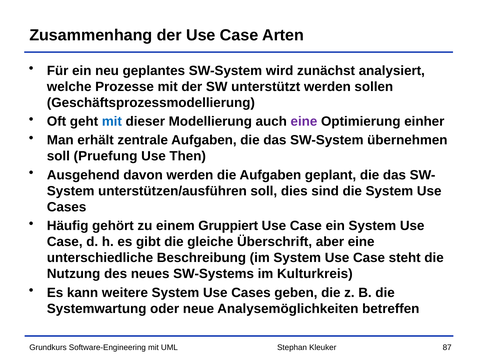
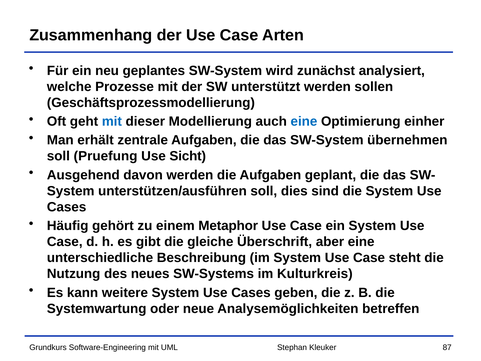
eine colour: purple -> blue (304, 121)
Then: Then -> Sicht (188, 156)
Gruppiert: Gruppiert -> Metaphor (228, 226)
